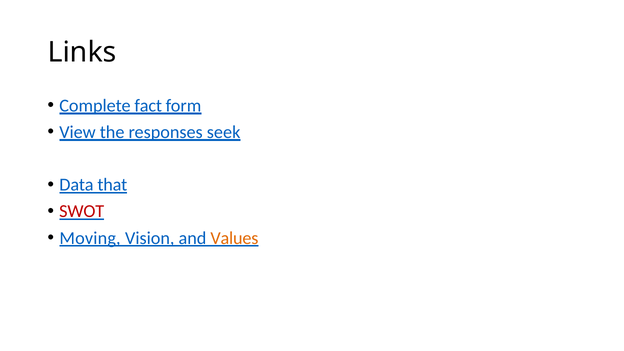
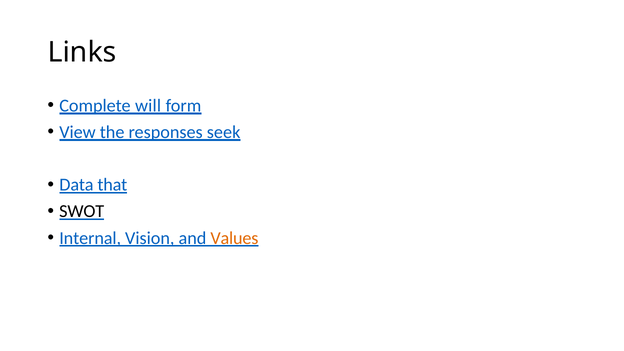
fact: fact -> will (148, 106)
SWOT colour: red -> black (82, 211)
Moving: Moving -> Internal (90, 238)
